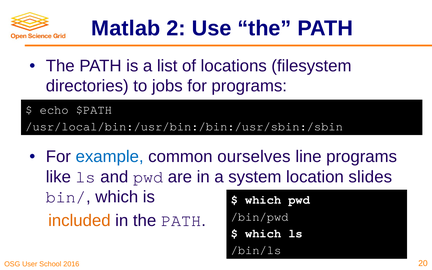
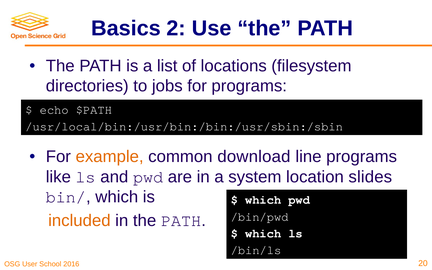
Matlab: Matlab -> Basics (126, 29)
example colour: blue -> orange (110, 157)
ourselves: ourselves -> download (254, 157)
